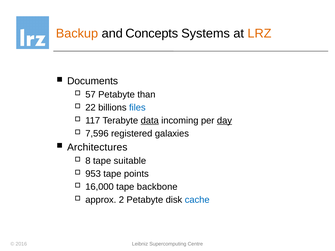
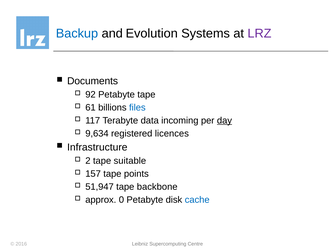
Backup colour: orange -> blue (77, 33)
Concepts: Concepts -> Evolution (152, 33)
LRZ colour: orange -> purple (259, 33)
57: 57 -> 92 (90, 95)
Petabyte than: than -> tape (146, 95)
22: 22 -> 61 (90, 108)
data underline: present -> none (150, 121)
7,596: 7,596 -> 9,634 (97, 134)
galaxies: galaxies -> licences (172, 134)
Architectures: Architectures -> Infrastructure (97, 147)
8: 8 -> 2 (88, 161)
953: 953 -> 157 (93, 174)
16,000: 16,000 -> 51,947 (100, 187)
2: 2 -> 0 (121, 200)
